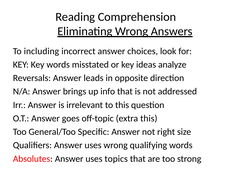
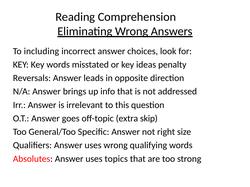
analyze: analyze -> penalty (172, 65)
extra this: this -> skip (149, 119)
